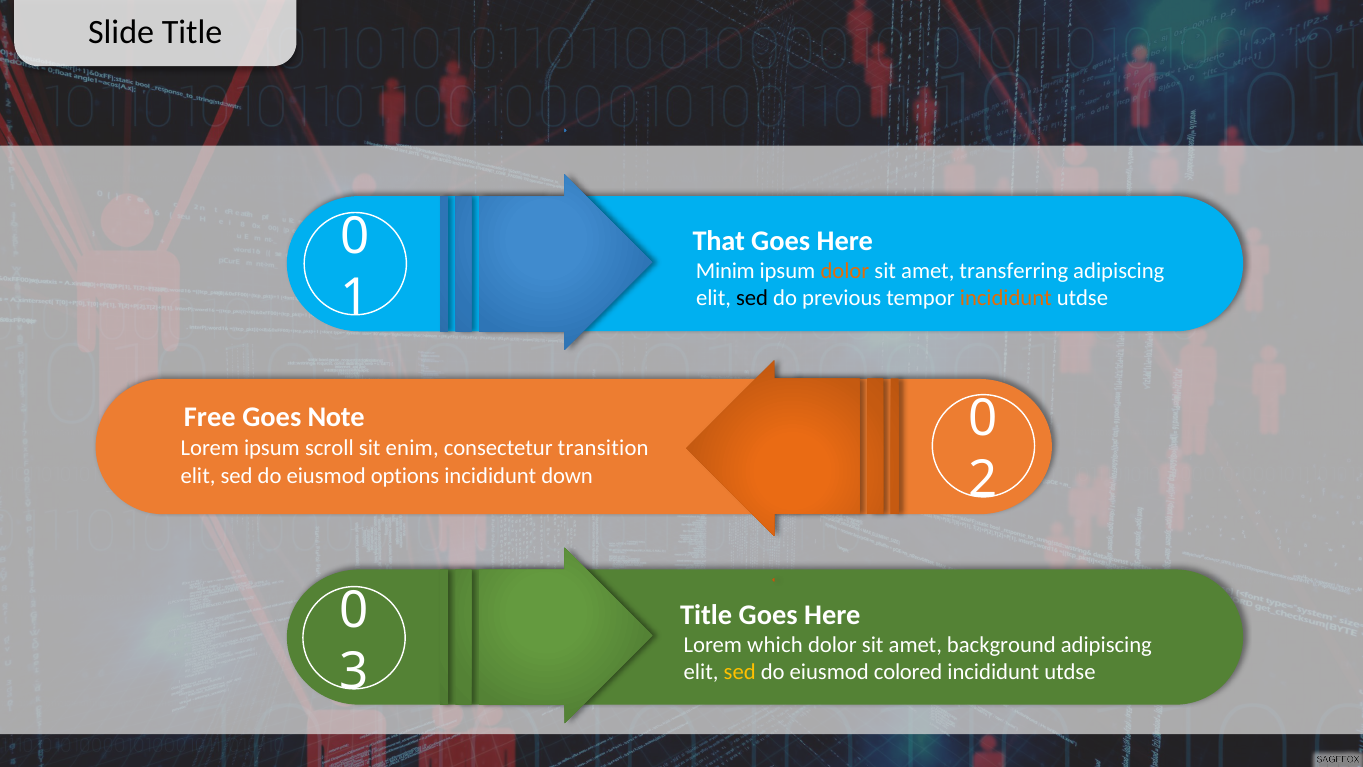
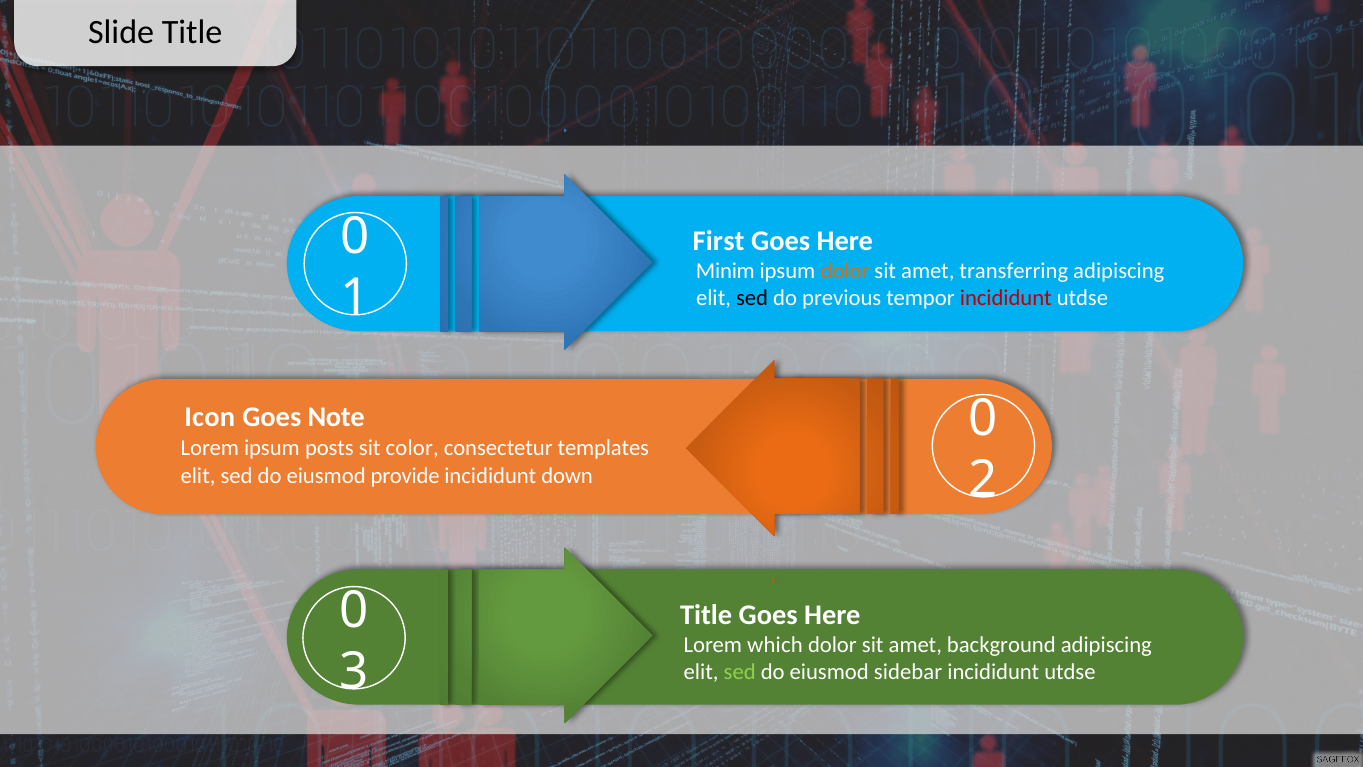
That: That -> First (719, 241)
incididunt colour: orange -> red (1006, 298)
Free: Free -> Icon (210, 417)
scroll: scroll -> posts (329, 448)
enim: enim -> color (412, 448)
transition: transition -> templates (603, 448)
options: options -> provide (405, 475)
sed colour: yellow -> light green (740, 672)
colored: colored -> sidebar (908, 672)
